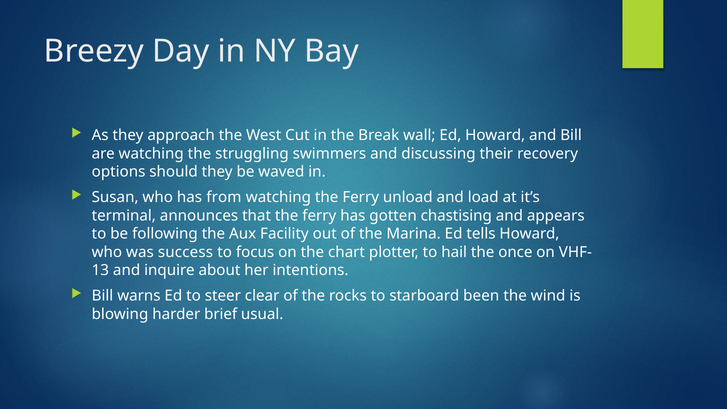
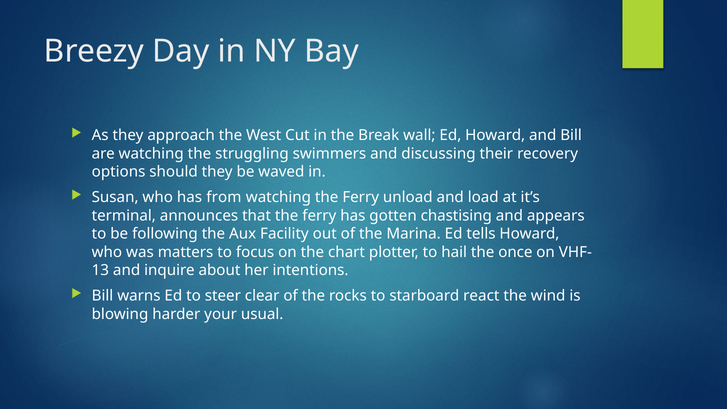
success: success -> matters (186, 252)
been: been -> react (481, 296)
brief: brief -> your (221, 314)
